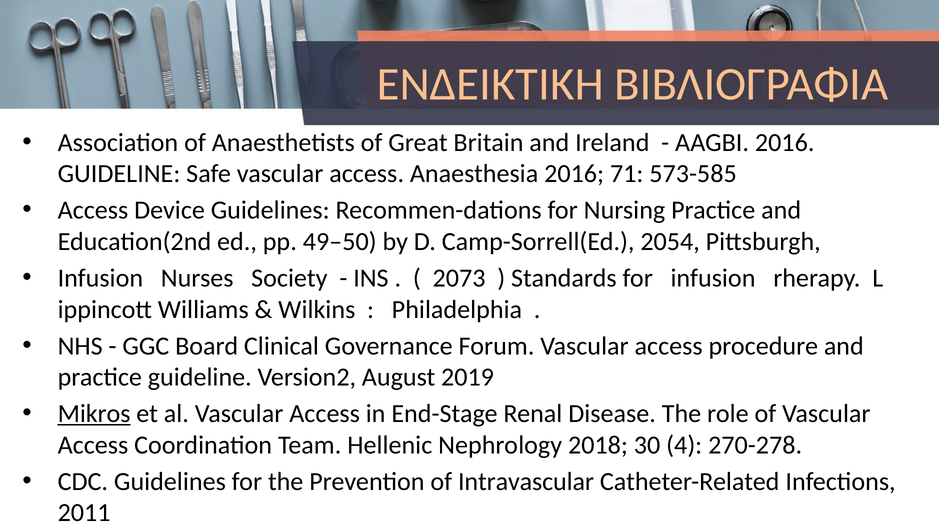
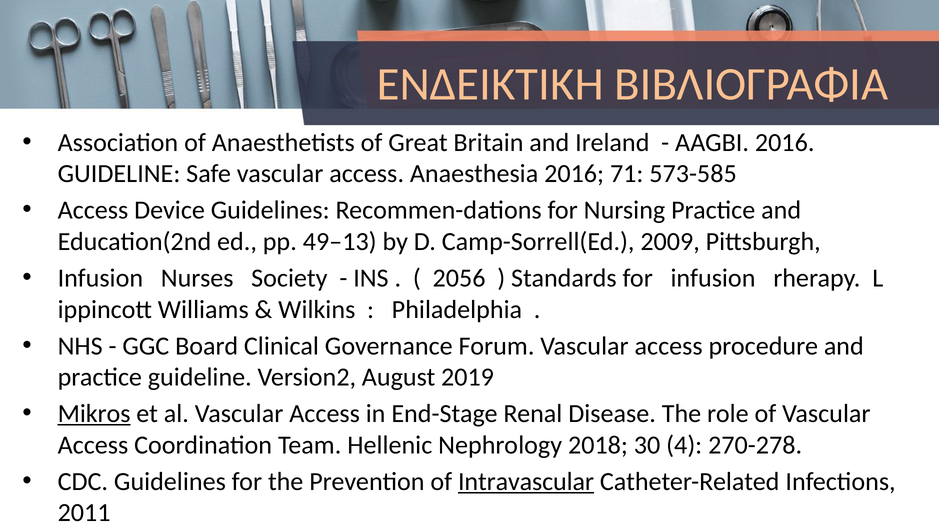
49–50: 49–50 -> 49–13 (340, 242)
2054: 2054 -> 2009 (670, 242)
2073: 2073 -> 2056 (459, 278)
Intravascular underline: none -> present (526, 482)
